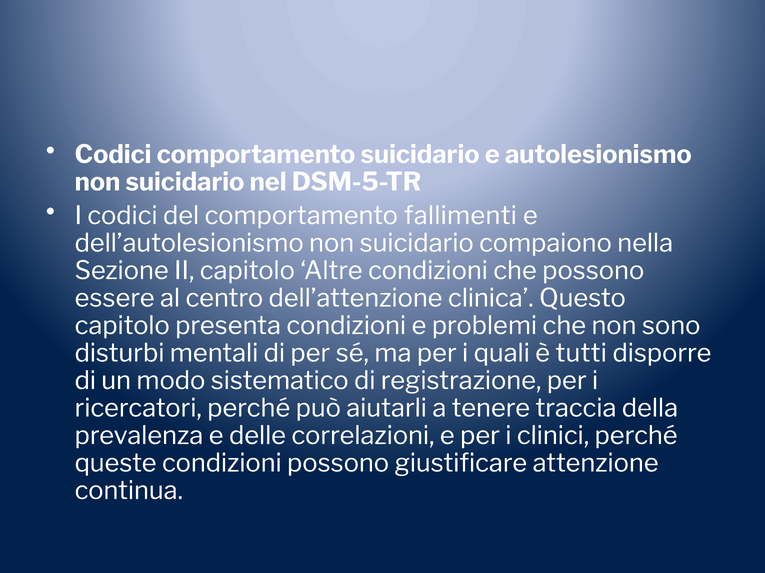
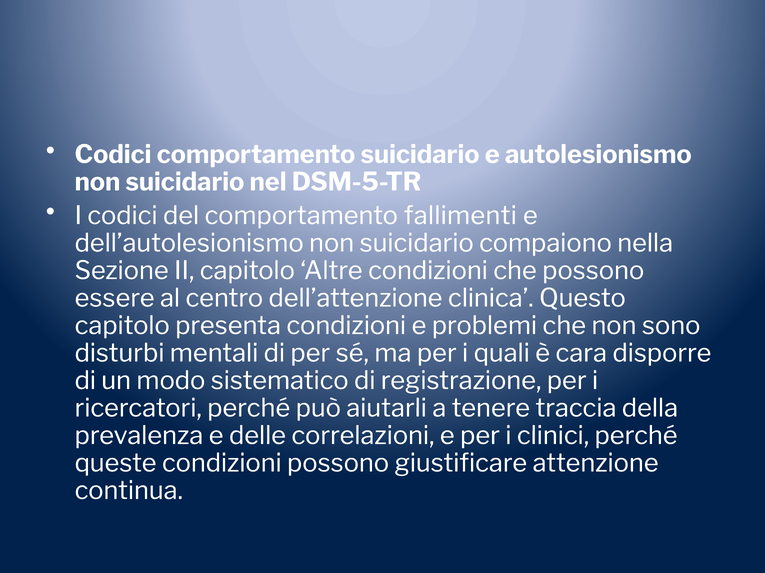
tutti: tutti -> cara (581, 354)
